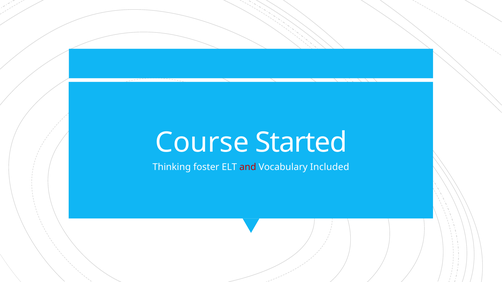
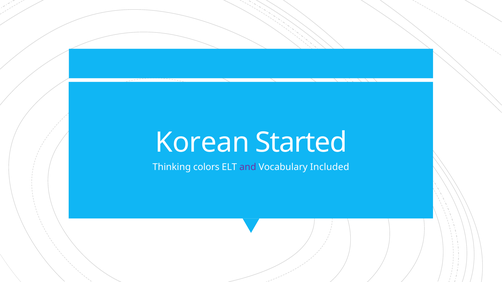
Course: Course -> Korean (202, 143)
foster: foster -> colors (206, 167)
and colour: red -> purple (248, 167)
